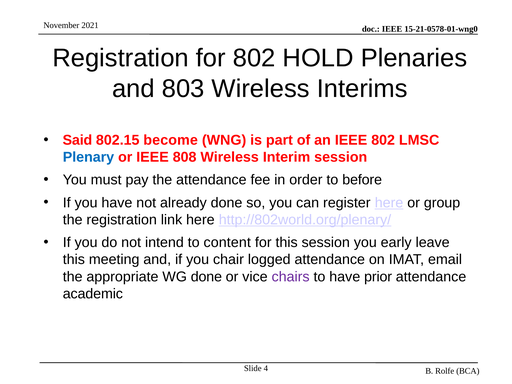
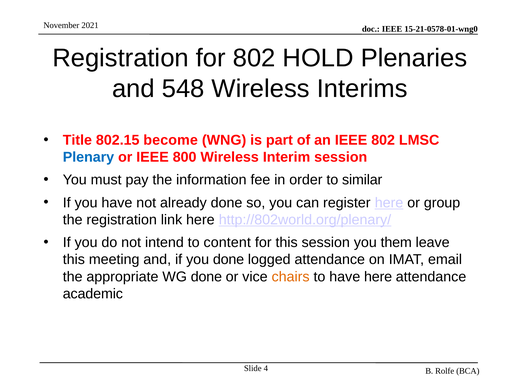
803: 803 -> 548 (183, 89)
Said: Said -> Title (77, 140)
808: 808 -> 800 (185, 157)
the attendance: attendance -> information (211, 180)
before: before -> similar (362, 180)
early: early -> them (396, 243)
you chair: chair -> done (229, 260)
chairs colour: purple -> orange (291, 277)
have prior: prior -> here (378, 277)
